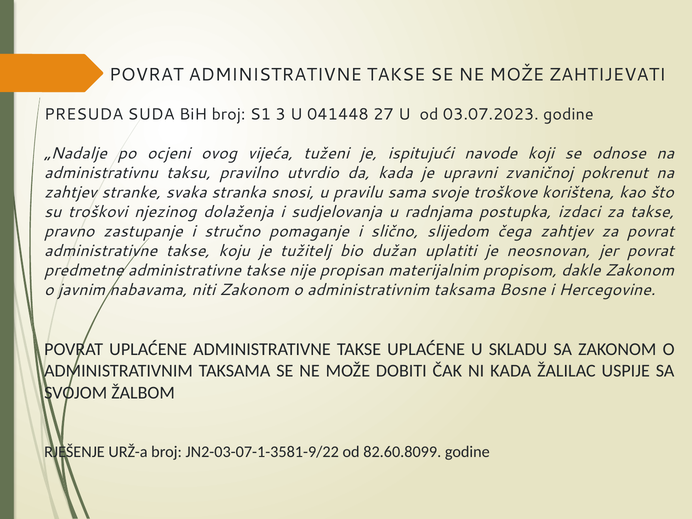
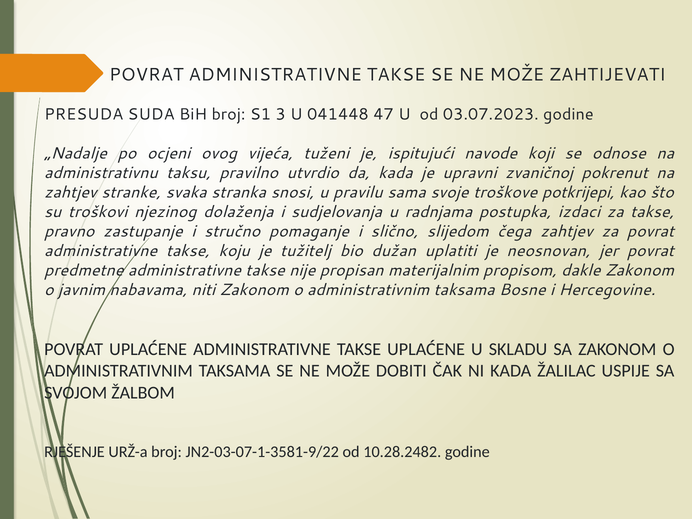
27: 27 -> 47 (383, 115)
korištena: korištena -> potkrijepi (578, 192)
82.60.8099: 82.60.8099 -> 10.28.2482 (402, 452)
